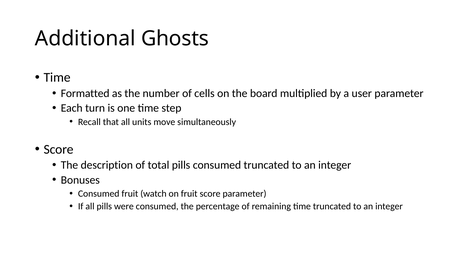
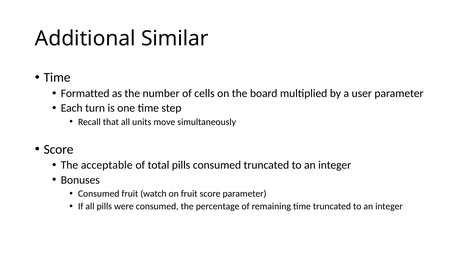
Ghosts: Ghosts -> Similar (175, 39)
description: description -> acceptable (107, 165)
